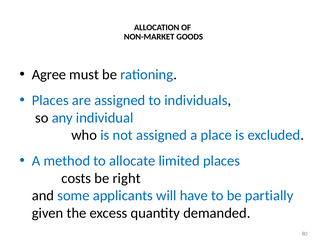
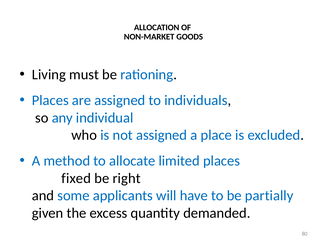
Agree: Agree -> Living (49, 75)
costs: costs -> fixed (76, 178)
